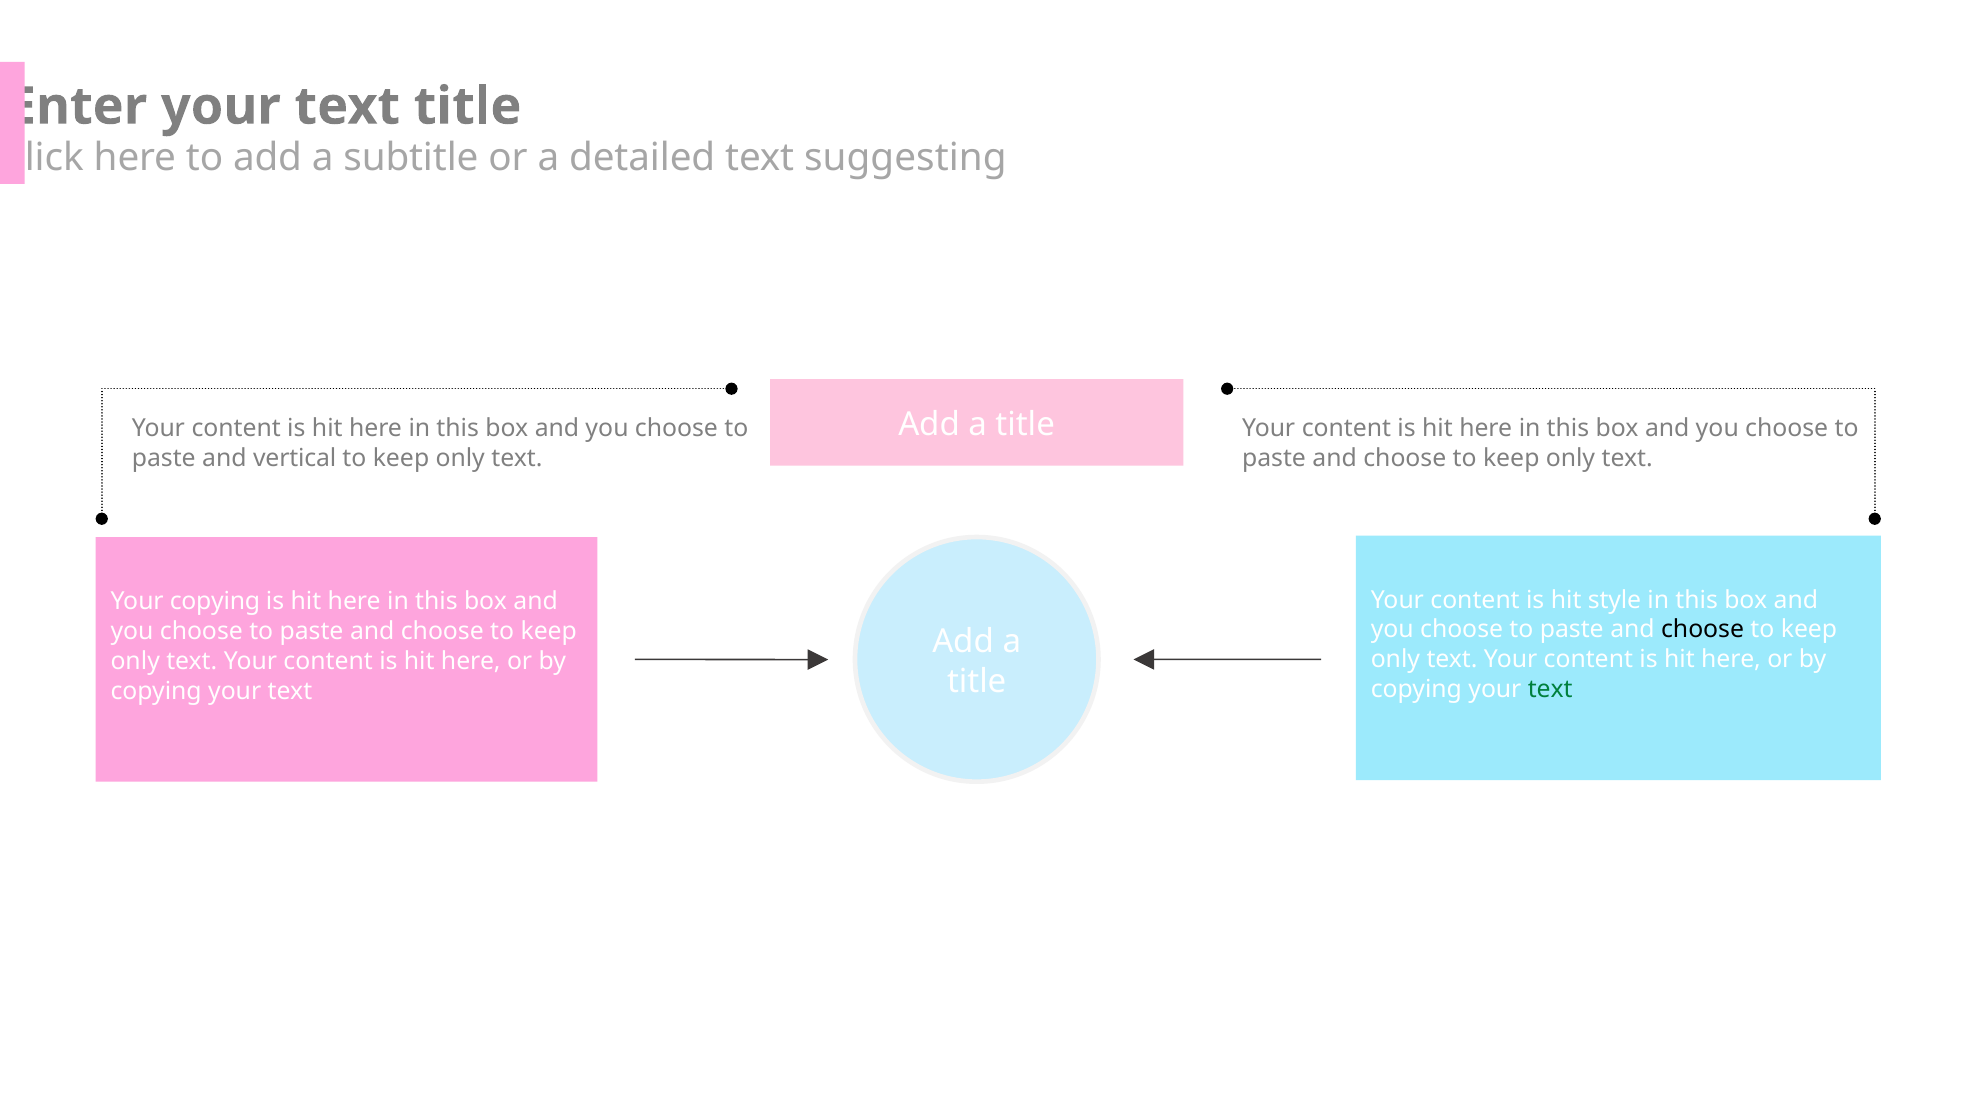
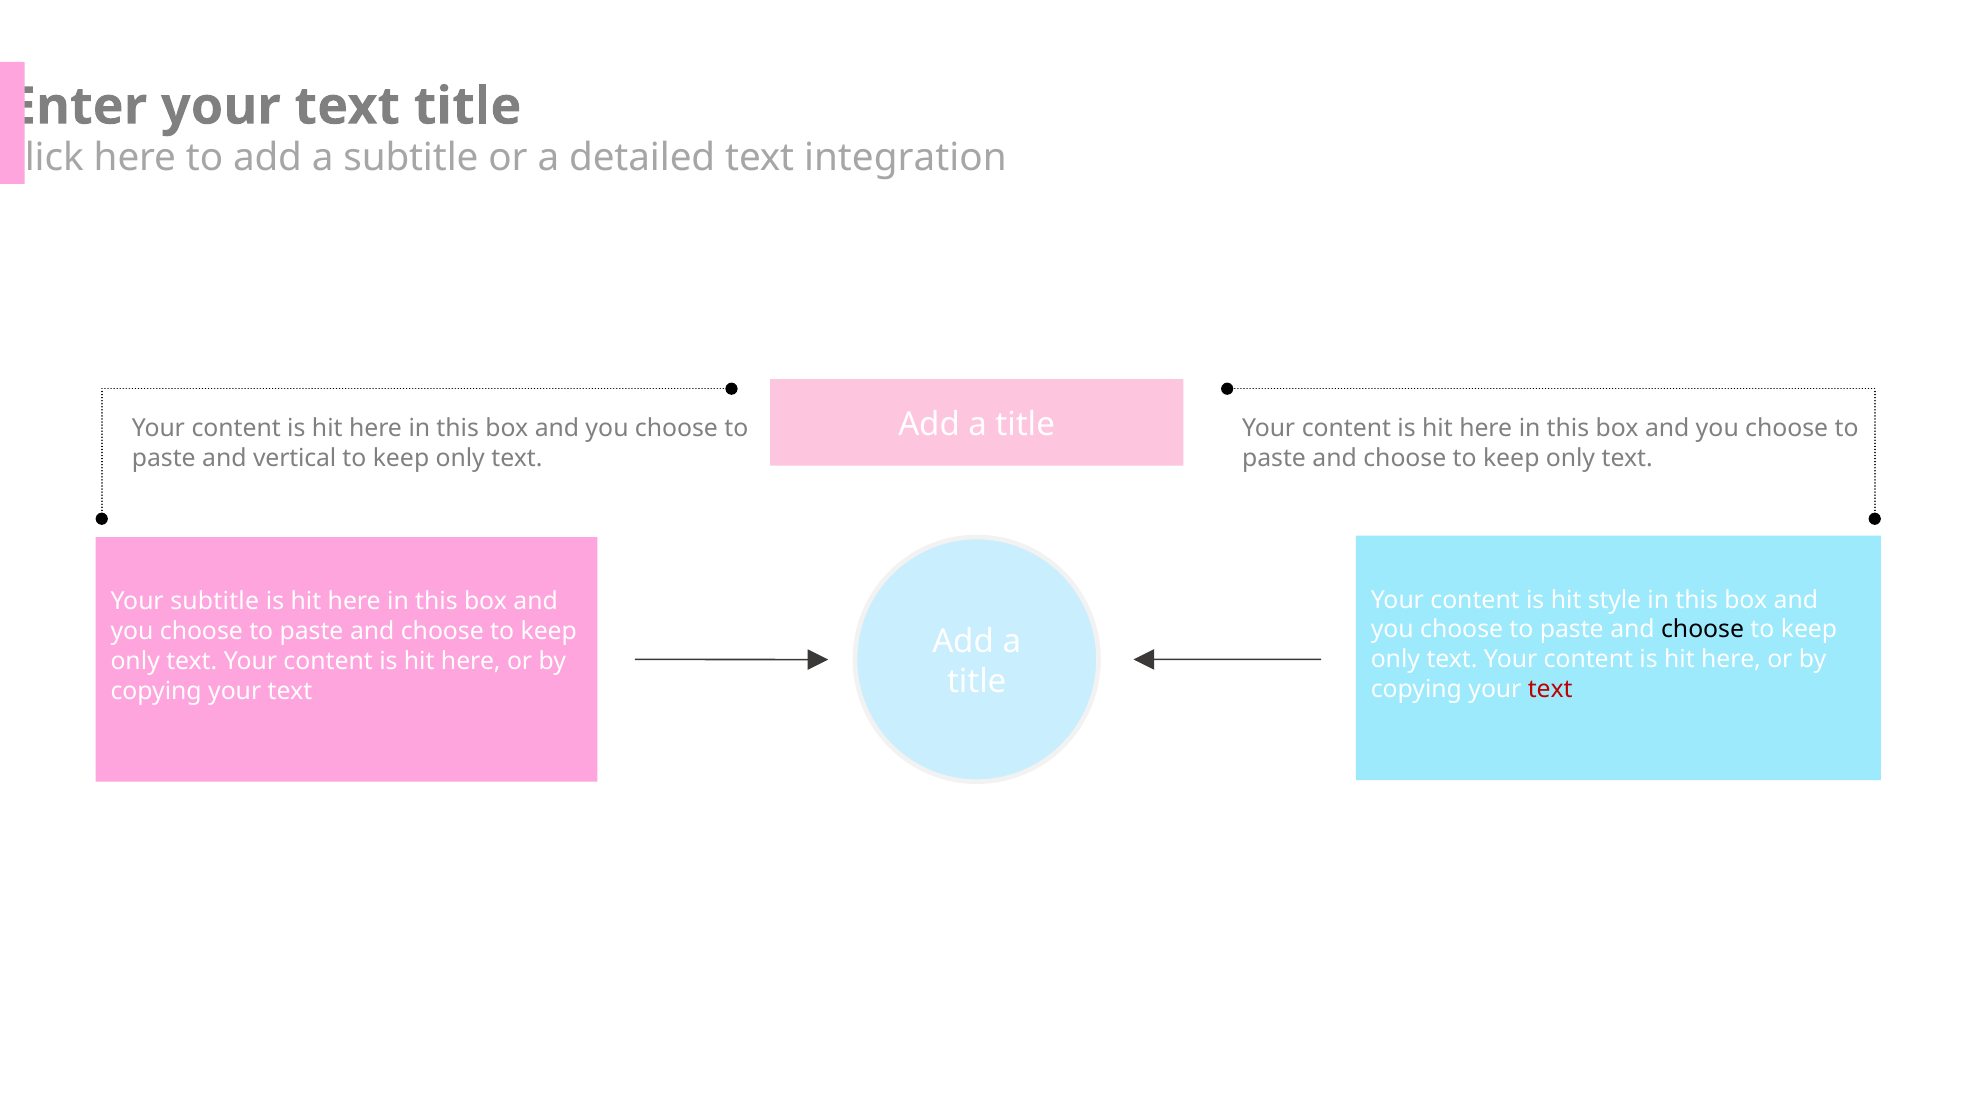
suggesting: suggesting -> integration (905, 158)
Your copying: copying -> subtitle (215, 602)
text colour: green -> red (1550, 689)
